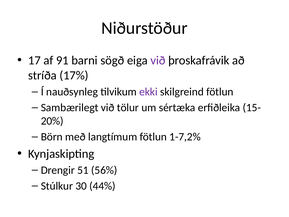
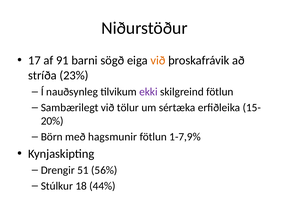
við colour: purple -> orange (158, 60)
17%: 17% -> 23% (74, 75)
langtímum: langtímum -> hagsmunir (113, 137)
1-7,2%: 1-7,2% -> 1-7,9% (185, 137)
30: 30 -> 18 (81, 186)
